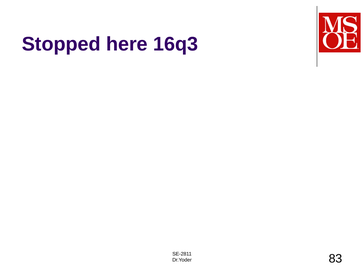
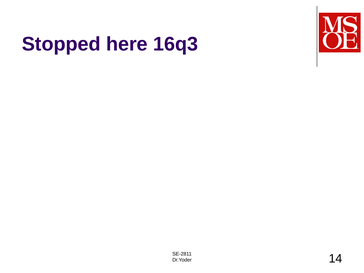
83: 83 -> 14 (335, 259)
